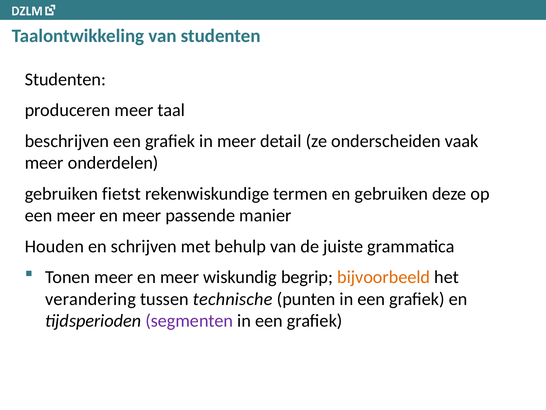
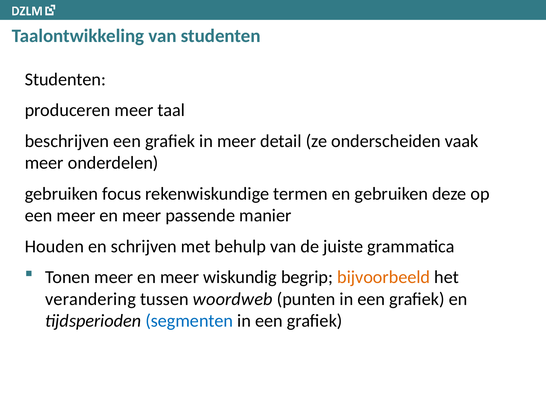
fietst: fietst -> focus (122, 193)
technische: technische -> woordweb (233, 299)
segmenten colour: purple -> blue (189, 321)
